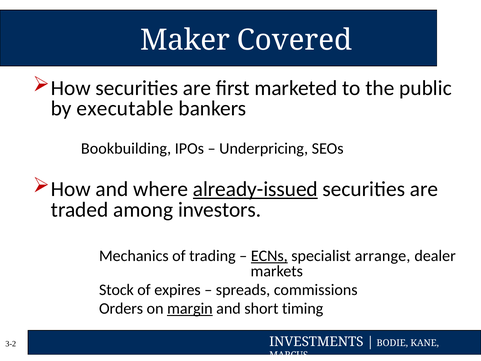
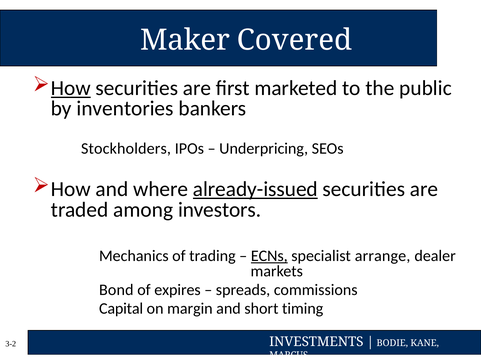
How underline: none -> present (71, 88)
executable: executable -> inventories (125, 108)
Bookbuilding: Bookbuilding -> Stockholders (126, 148)
Stock: Stock -> Bond (116, 290)
Orders: Orders -> Capital (121, 308)
margin underline: present -> none (190, 308)
